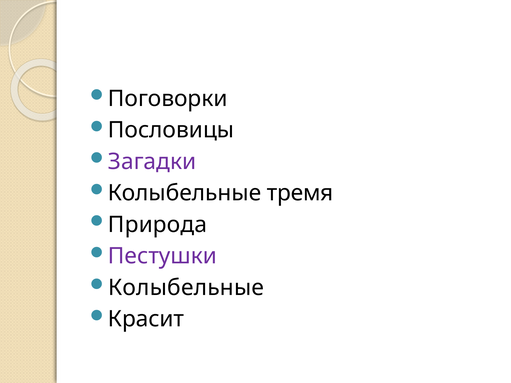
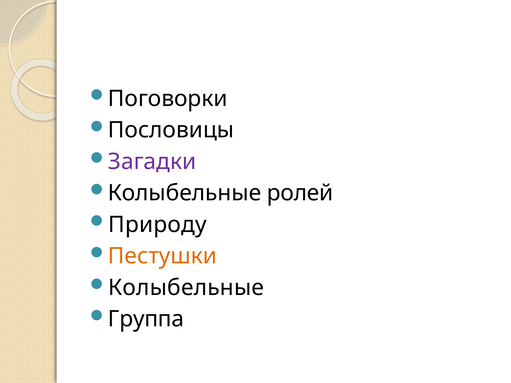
тремя: тремя -> ролей (300, 193)
Природа: Природа -> Природу (157, 225)
Пестушки colour: purple -> orange (162, 256)
Красит: Красит -> Группа (146, 319)
